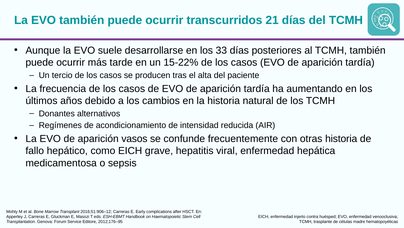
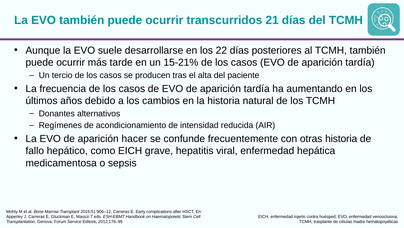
33: 33 -> 22 (221, 50)
15-22%: 15-22% -> 15-21% (181, 62)
vasos: vasos -> hacer (134, 138)
